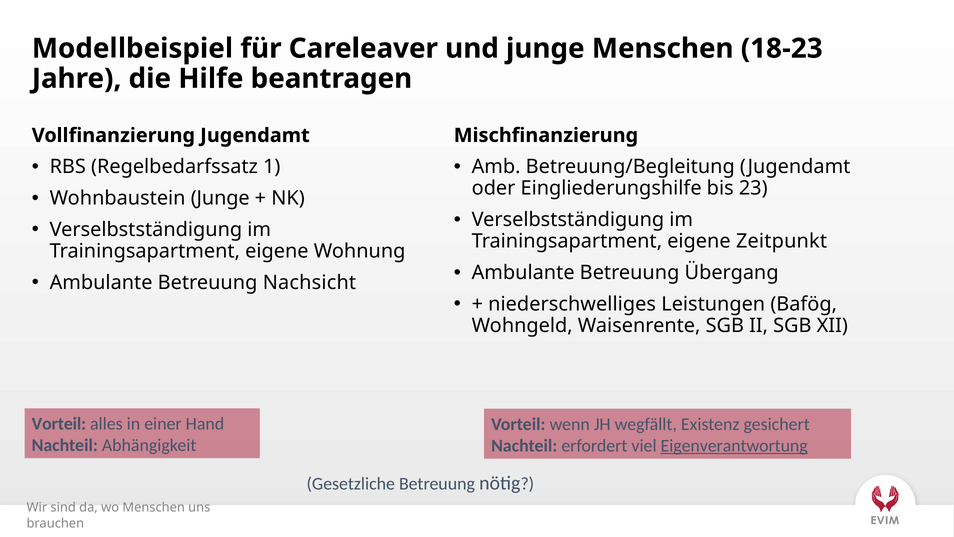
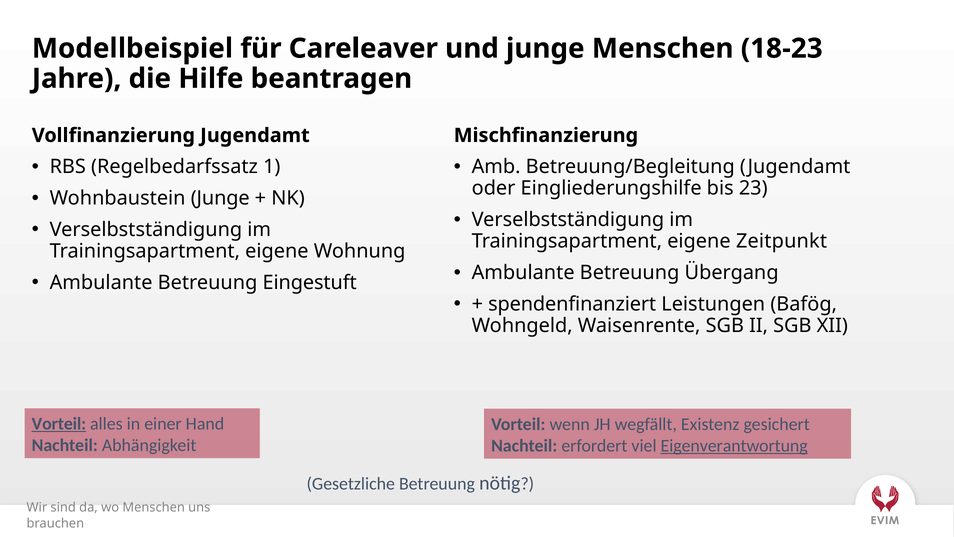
Nachsicht: Nachsicht -> Eingestuft (310, 282)
niederschwelliges: niederschwelliges -> spendenfinanziert (572, 304)
Vorteil underline: none -> present (59, 423)
